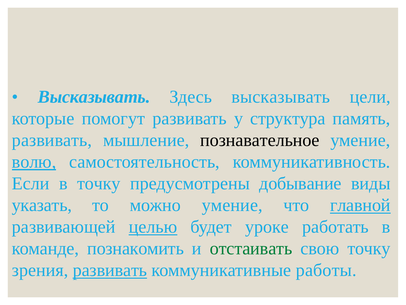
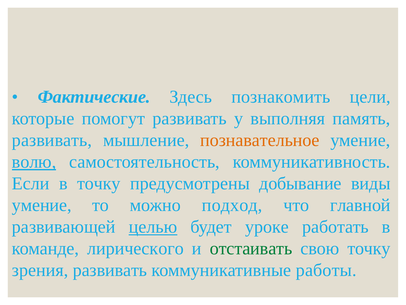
Высказывать: Высказывать -> Фактические (94, 97)
Здесь высказывать: высказывать -> познакомить (281, 97)
структура: структура -> выполняя (288, 118)
познавательное colour: black -> orange (260, 140)
указать: указать -> умение (42, 205)
можно умение: умение -> подход (232, 205)
главной underline: present -> none (360, 205)
познакомить: познакомить -> лирического (136, 248)
развивать underline: present -> none (110, 270)
